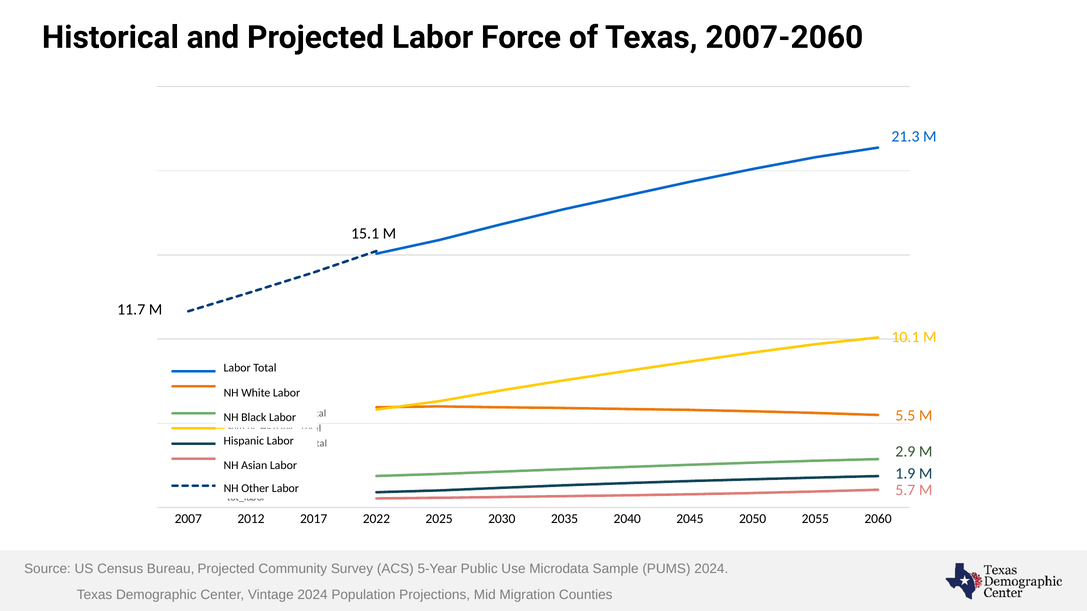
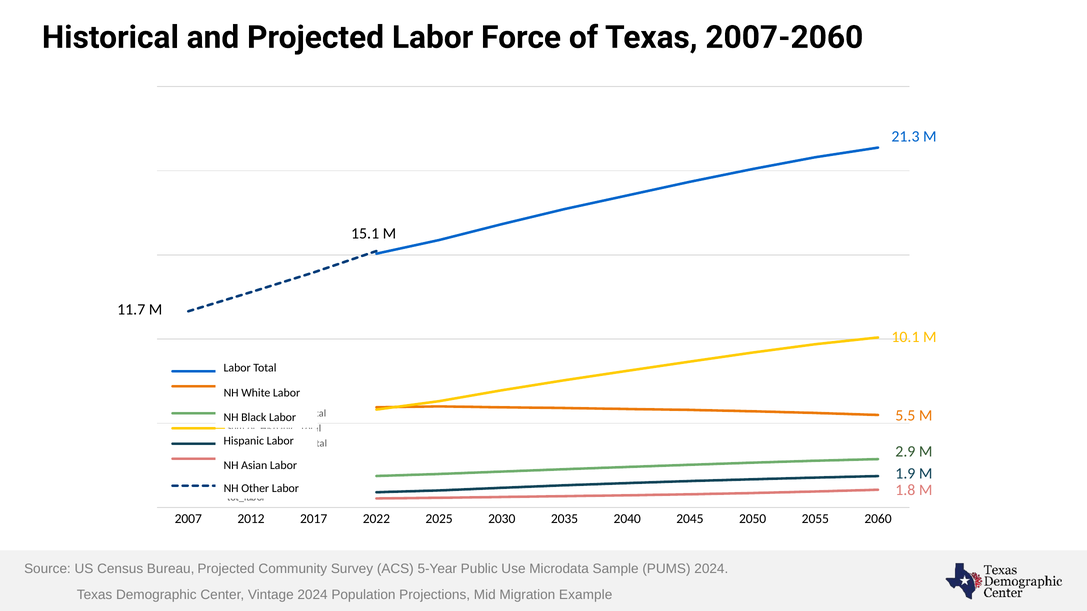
5.7: 5.7 -> 1.8 (905, 490)
Counties: Counties -> Example (586, 595)
